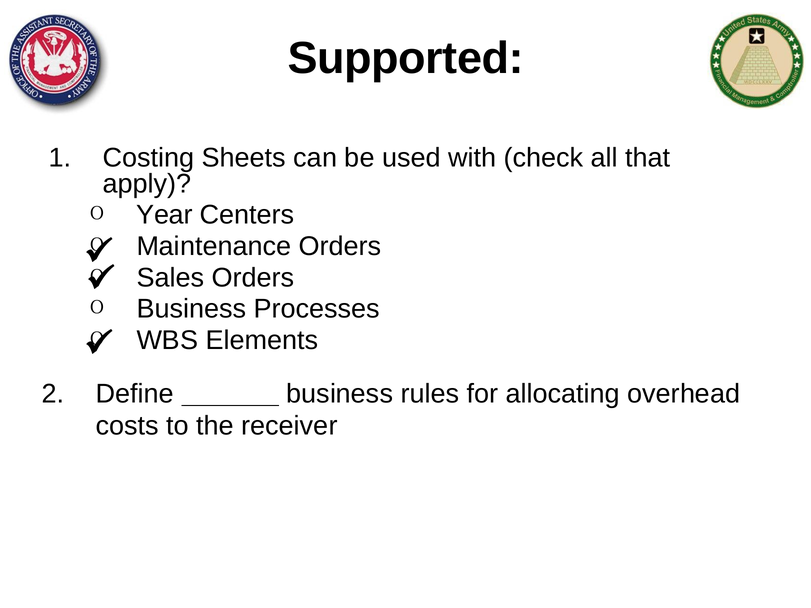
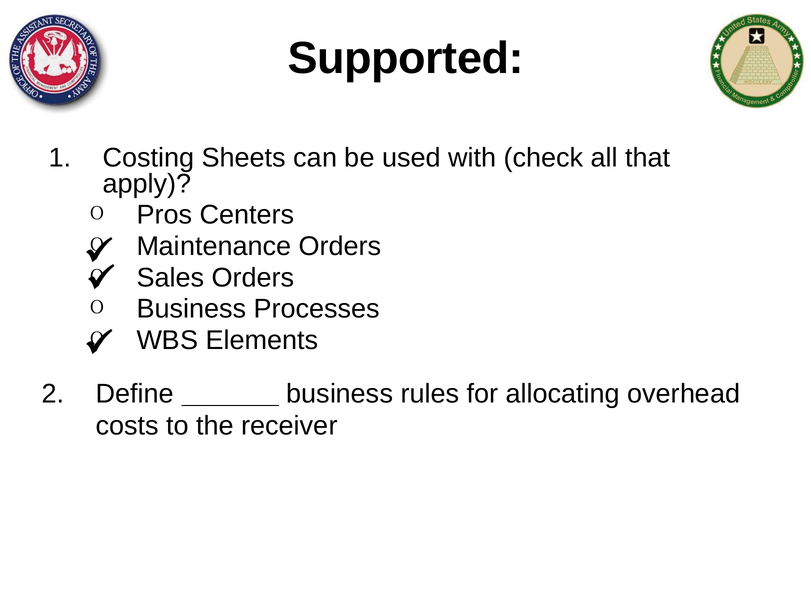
Year: Year -> Pros (164, 215)
